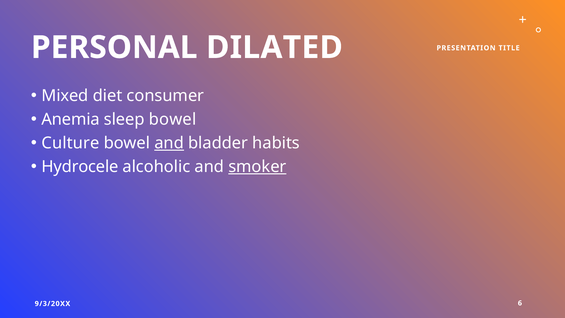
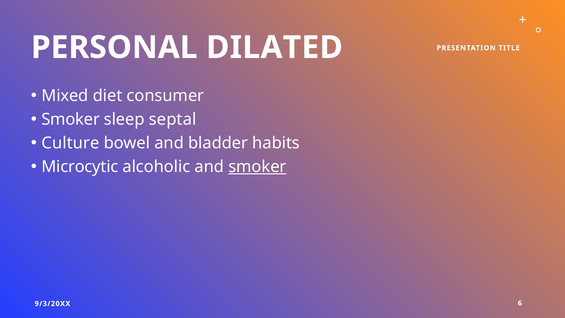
Anemia: Anemia -> Smoker (71, 119)
sleep bowel: bowel -> septal (173, 119)
and underline: present -> none (169, 143)
Hydrocele: Hydrocele -> Microcytic (80, 167)
